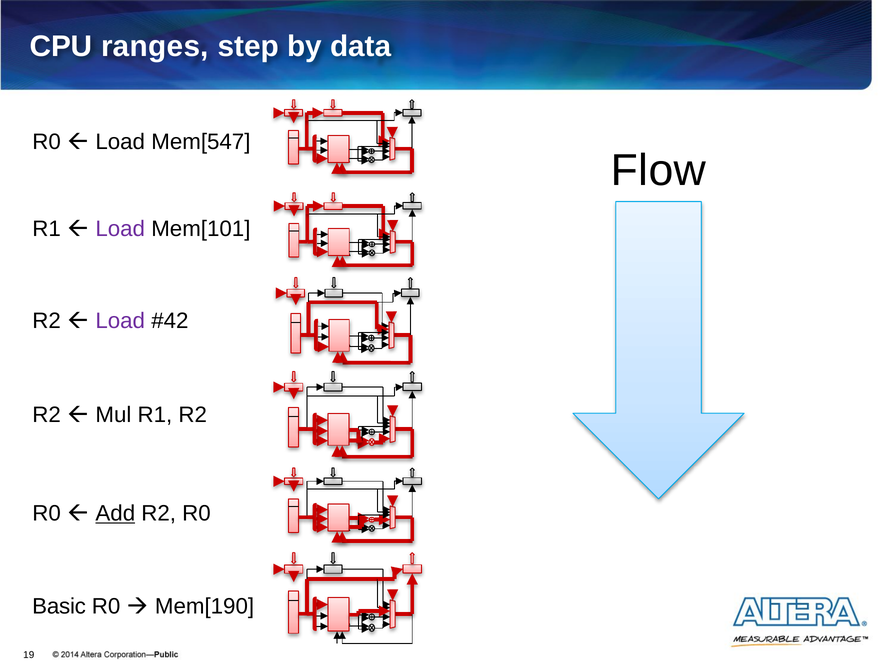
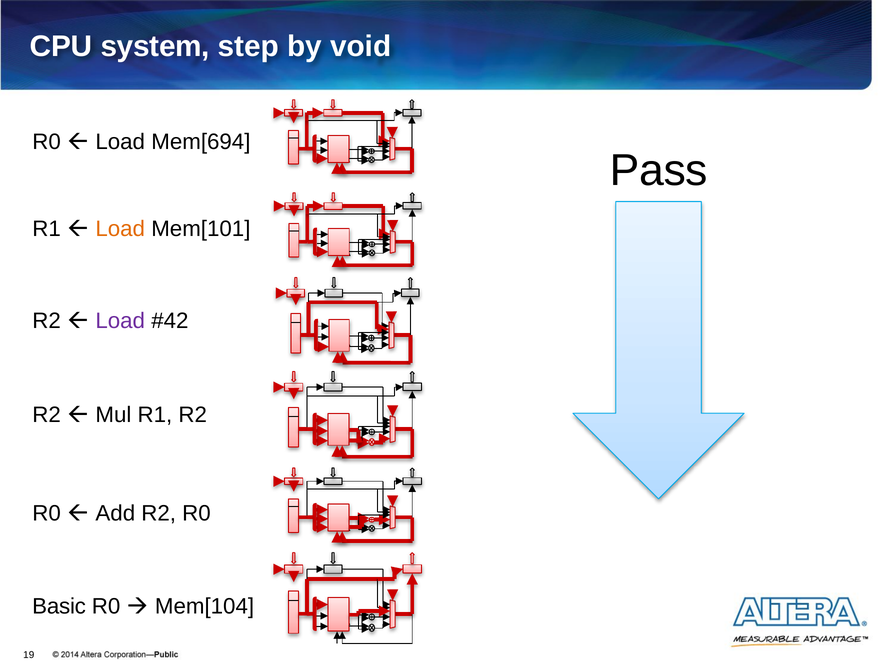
ranges: ranges -> system (155, 46)
data: data -> void (361, 46)
Mem[547: Mem[547 -> Mem[694 (201, 142)
Flow: Flow -> Pass (659, 171)
Load colour: purple -> orange (120, 229)
Add underline: present -> none (115, 513)
Mem[190: Mem[190 -> Mem[104 (205, 606)
